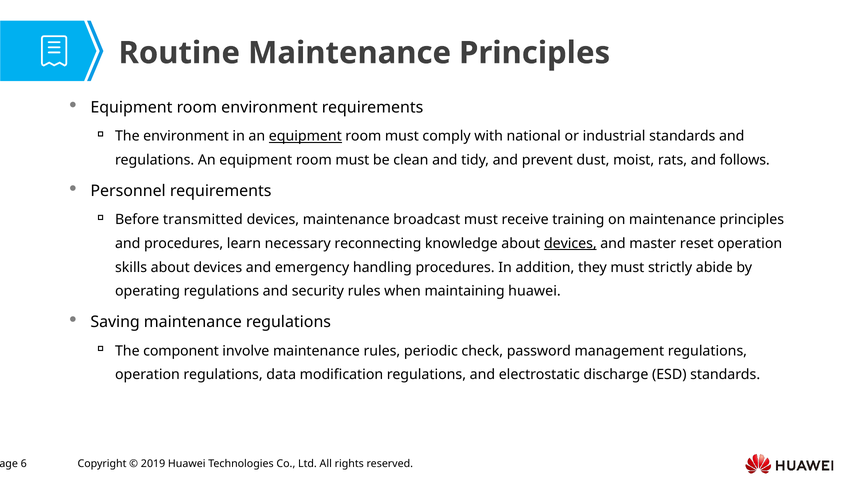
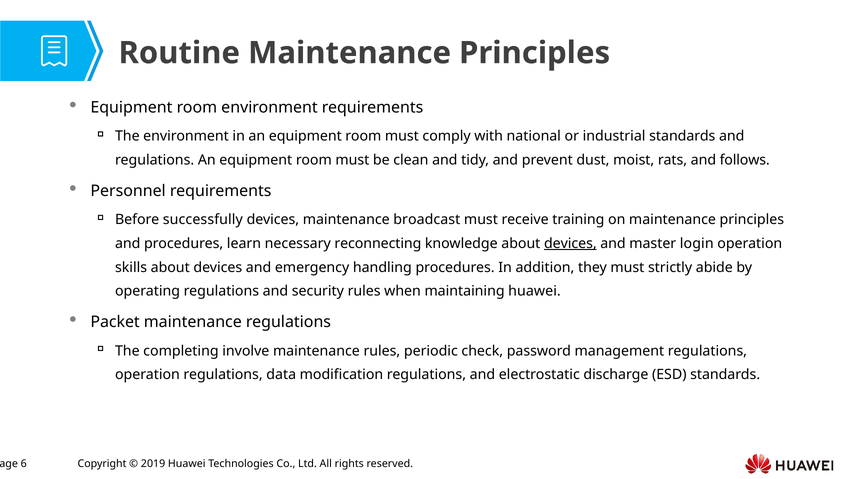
equipment underline: present -> none (305, 136)
transmitted: transmitted -> successfully (203, 220)
reset: reset -> login (697, 244)
Saving: Saving -> Packet (115, 322)
component: component -> completing (181, 351)
